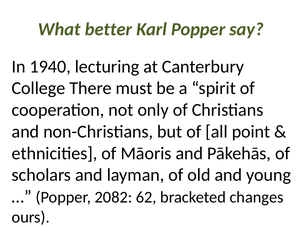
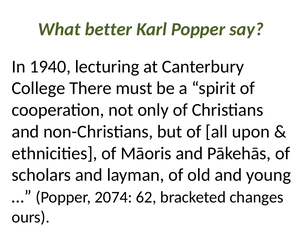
point: point -> upon (251, 131)
2082: 2082 -> 2074 (113, 197)
